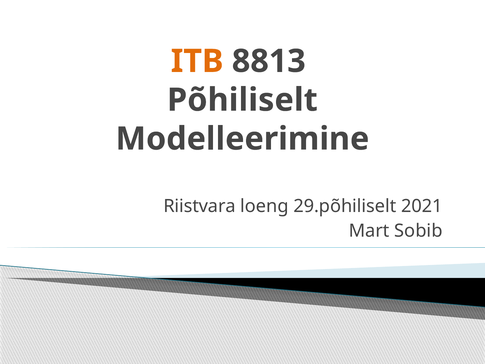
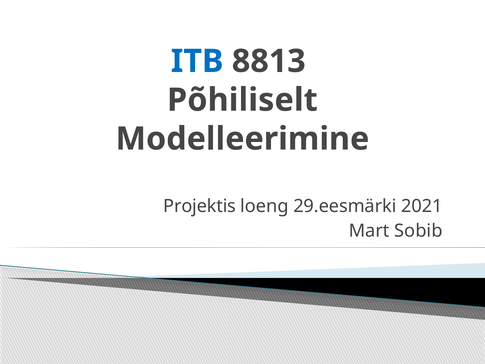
ITB colour: orange -> blue (197, 61)
Riistvara: Riistvara -> Projektis (200, 206)
29.põhiliselt: 29.põhiliselt -> 29.eesmärki (345, 206)
